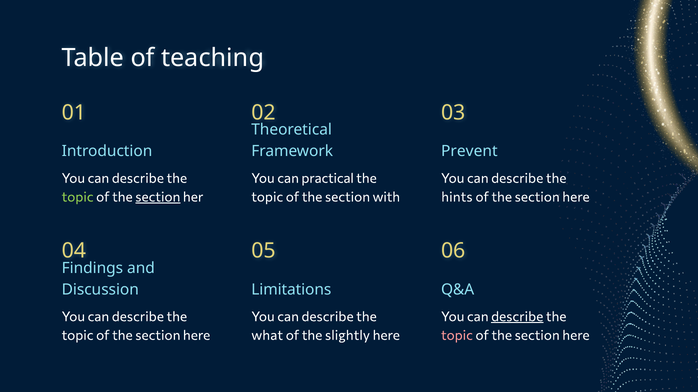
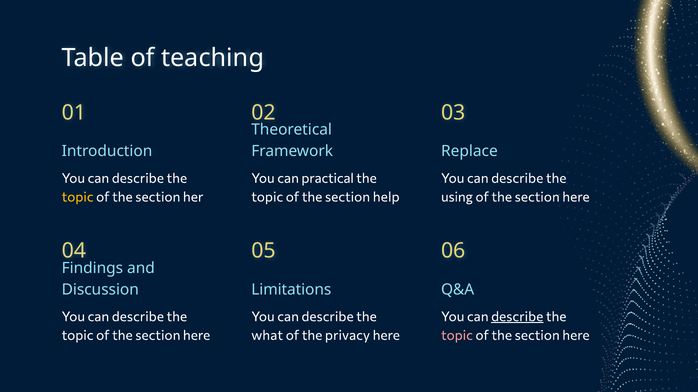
Prevent: Prevent -> Replace (469, 151)
topic colour: light green -> yellow (78, 197)
section underline: present -> none (158, 197)
with: with -> help (386, 197)
hints: hints -> using (457, 197)
slightly: slightly -> privacy (347, 336)
